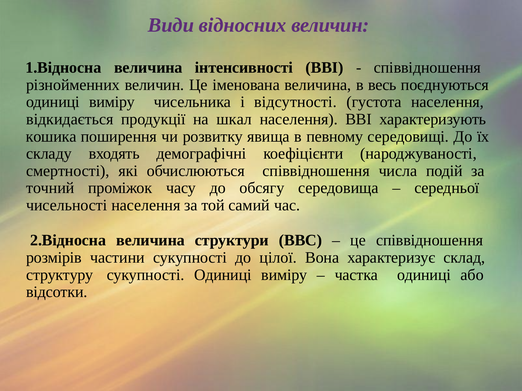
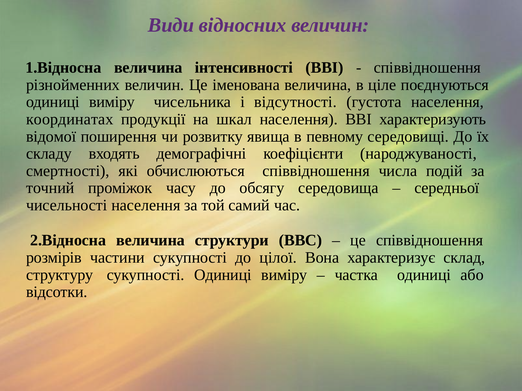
весь: весь -> ціле (382, 85)
відкидається: відкидається -> координатах (70, 119)
кошика: кошика -> відомої (51, 137)
